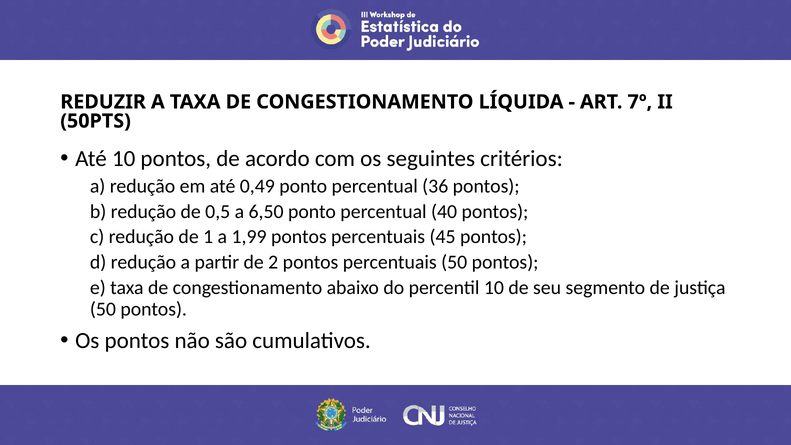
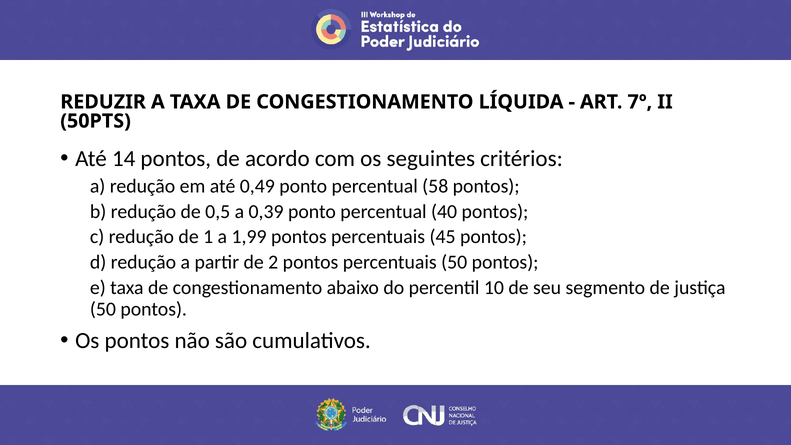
Até 10: 10 -> 14 (124, 159)
36: 36 -> 58 (435, 186)
6,50: 6,50 -> 0,39 (266, 211)
